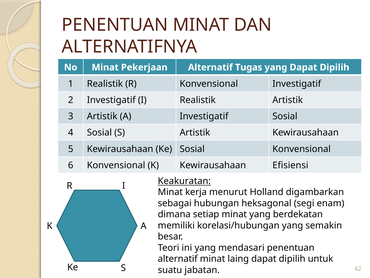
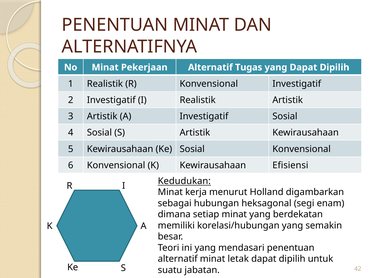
Keakuratan: Keakuratan -> Kedudukan (184, 181)
laing: laing -> letak (238, 258)
